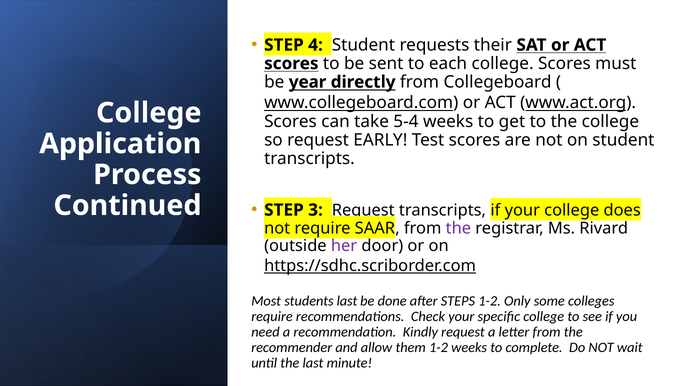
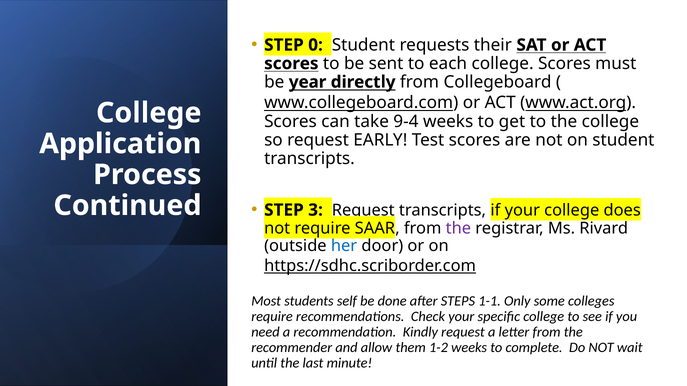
4: 4 -> 0 (316, 45)
5-4: 5-4 -> 9-4 (406, 122)
her colour: purple -> blue (344, 246)
students last: last -> self (347, 301)
STEPS 1-2: 1-2 -> 1-1 (490, 301)
